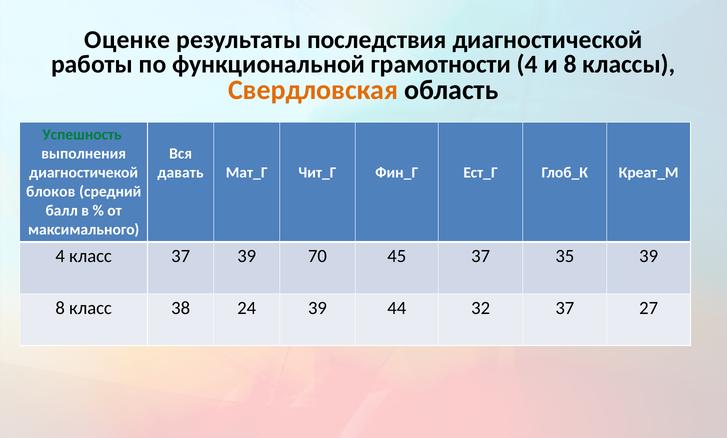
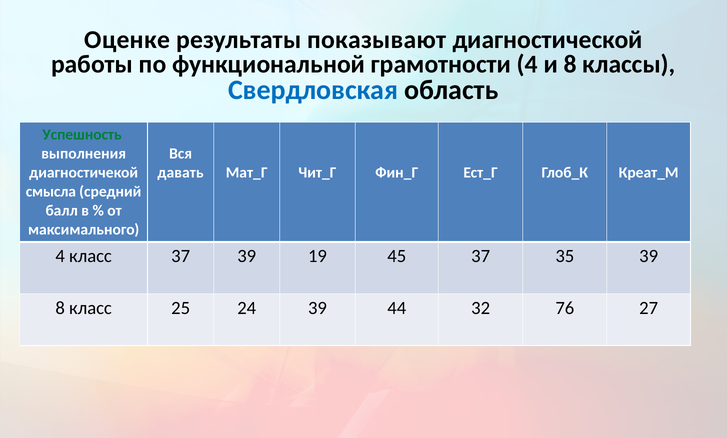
последствия: последствия -> показывают (377, 40)
Свердловская colour: orange -> blue (313, 90)
блоков: блоков -> смысла (51, 192)
70: 70 -> 19 (317, 256)
38: 38 -> 25 (181, 308)
32 37: 37 -> 76 (565, 308)
